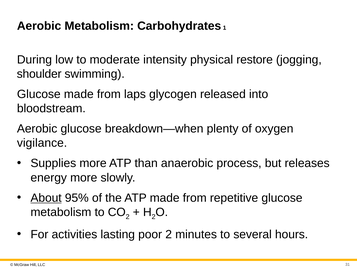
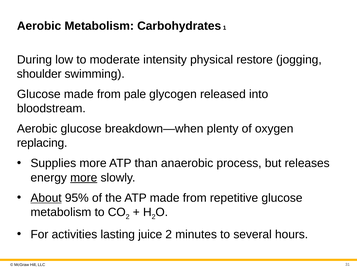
laps: laps -> pale (135, 94)
vigilance: vigilance -> replacing (42, 143)
more underline: none -> present (84, 177)
poor: poor -> juice (150, 234)
